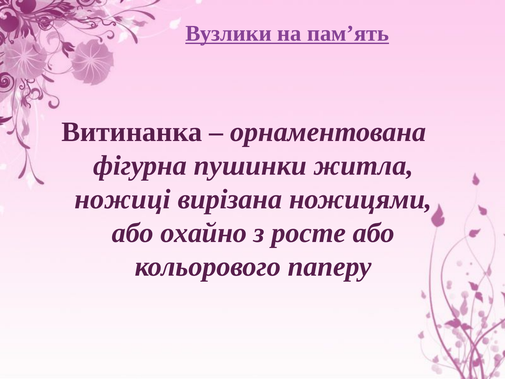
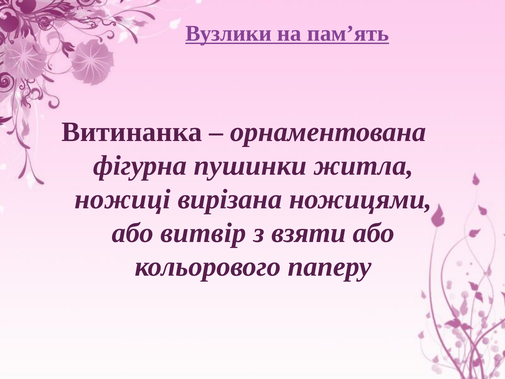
охайно: охайно -> витвір (203, 233)
росте: росте -> взяти (309, 233)
